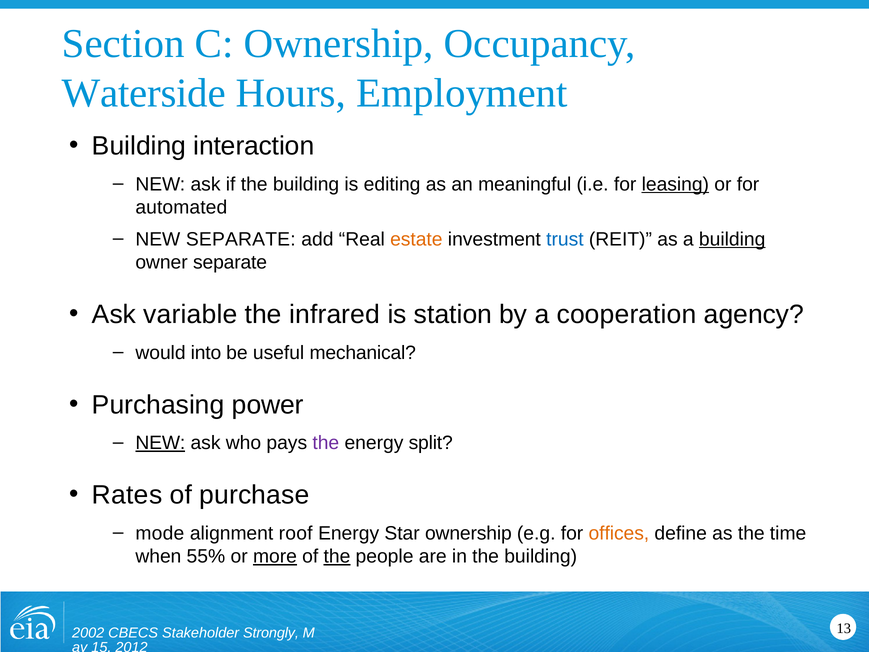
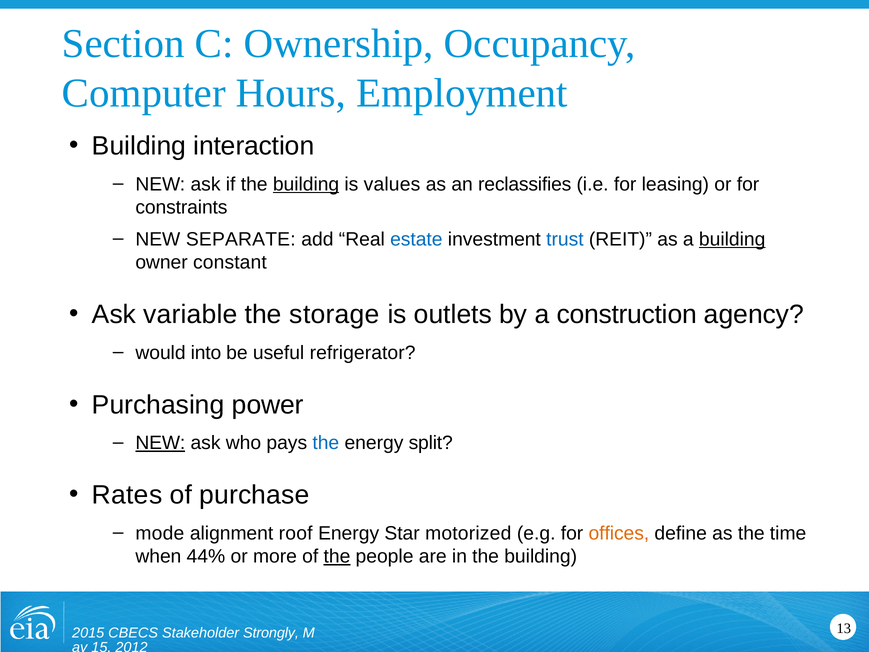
Waterside: Waterside -> Computer (144, 93)
building underline: none -> present (306, 184)
editing: editing -> values (392, 184)
meaningful: meaningful -> reclassifies (525, 184)
leasing underline: present -> none (675, 184)
automated: automated -> constraints (181, 207)
estate colour: orange -> blue (416, 239)
owner separate: separate -> constant (230, 262)
infrared: infrared -> storage (335, 314)
station: station -> outlets (453, 314)
cooperation: cooperation -> construction (627, 314)
mechanical: mechanical -> refrigerator (363, 353)
the colour: purple -> blue (326, 443)
Star ownership: ownership -> motorized (468, 533)
55%: 55% -> 44% (206, 556)
more underline: present -> none (275, 556)
2002: 2002 -> 2015 (88, 633)
